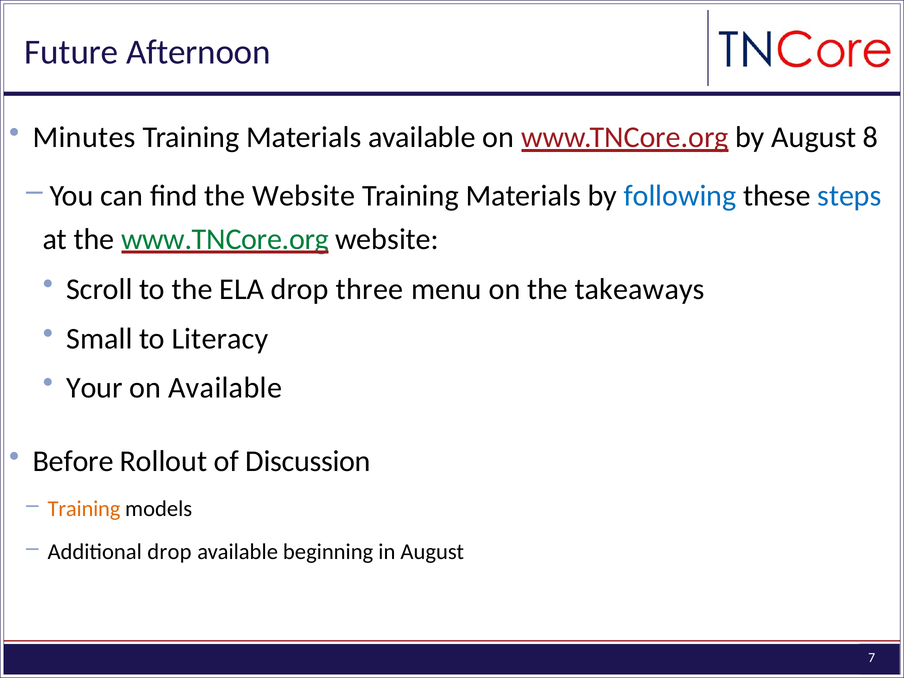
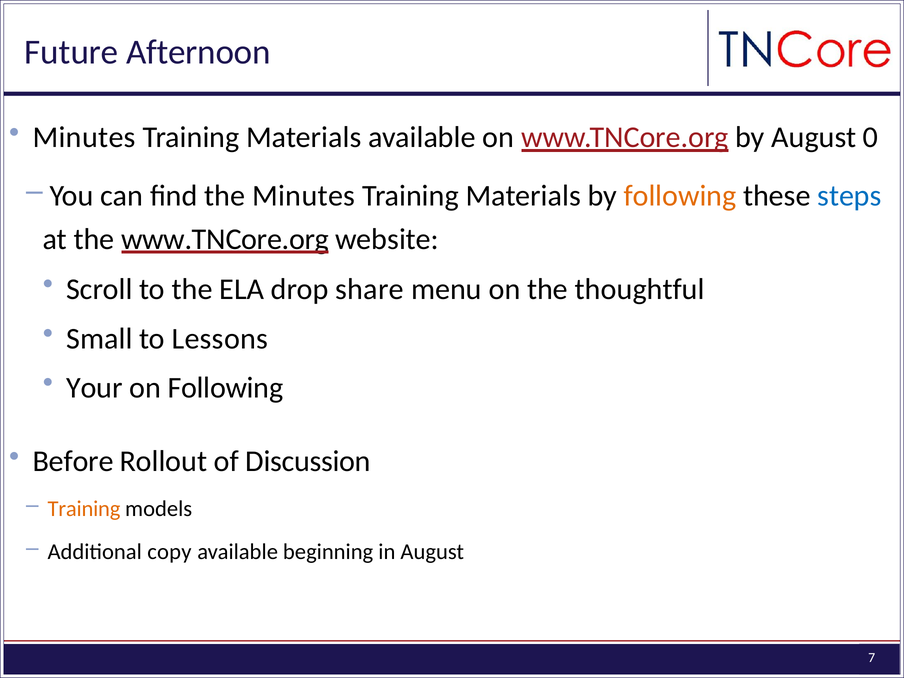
8: 8 -> 0 (871, 138)
the Website: Website -> Minutes (304, 196)
following colour: blue -> orange (680, 196)
www.TNCore.org colour: green -> black (225, 239)
three: three -> share (370, 289)
takeaways: takeaways -> thoughtful (640, 289)
Literacy: Literacy -> Lessons (220, 339)
on Available: Available -> Following (225, 388)
Additional drop: drop -> copy (169, 552)
